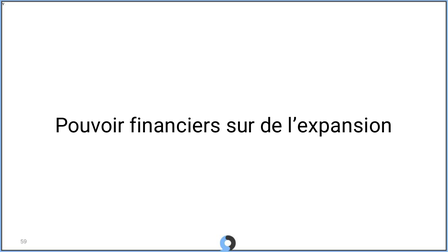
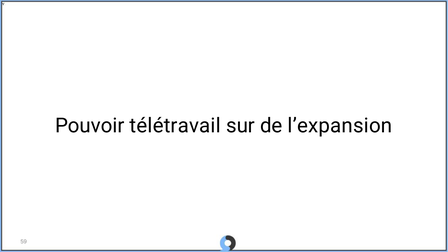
financiers: financiers -> télétravail (175, 126)
